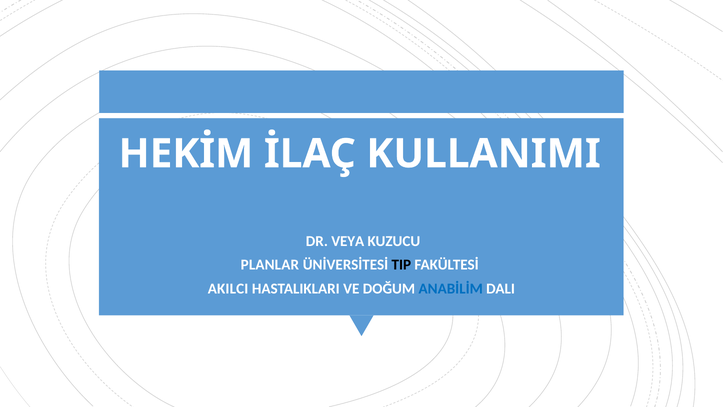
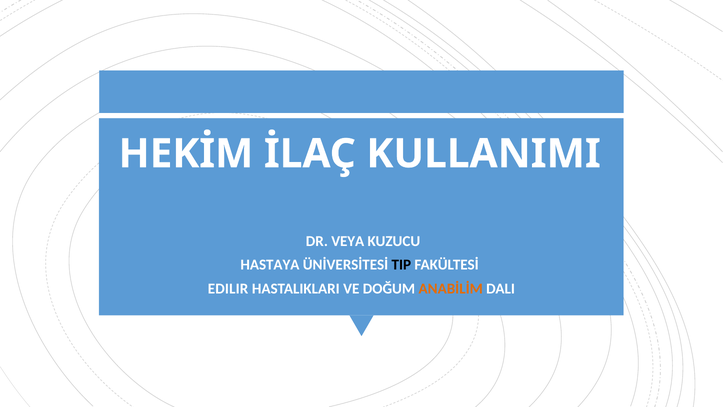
PLANLAR: PLANLAR -> HASTAYA (270, 265)
AKILCI: AKILCI -> EDILIR (228, 289)
ANABİLİM colour: blue -> orange (451, 289)
